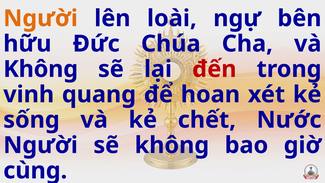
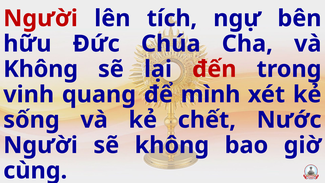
Người colour: orange -> red (41, 18)
loài: loài -> tích (172, 18)
hoan: hoan -> mình (211, 94)
